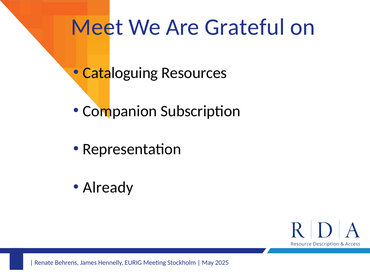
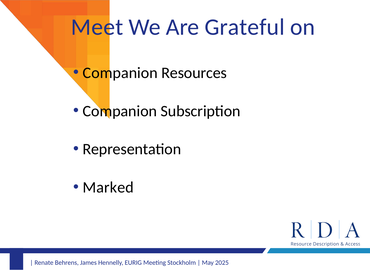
Cataloguing: Cataloguing -> Companion (120, 73)
Already: Already -> Marked (108, 188)
